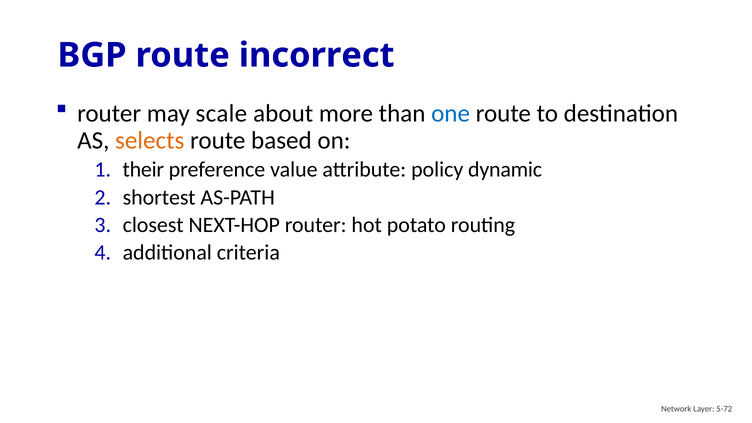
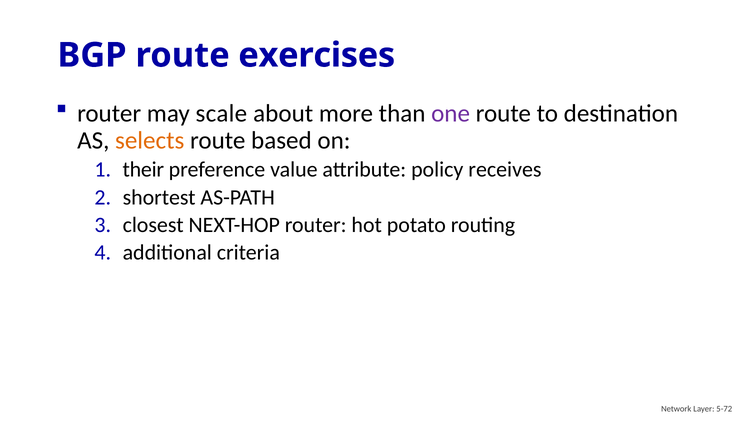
incorrect: incorrect -> exercises (317, 55)
one colour: blue -> purple (451, 113)
dynamic: dynamic -> receives (505, 170)
